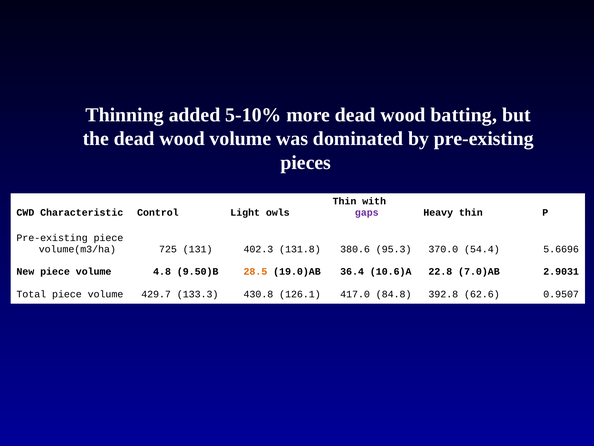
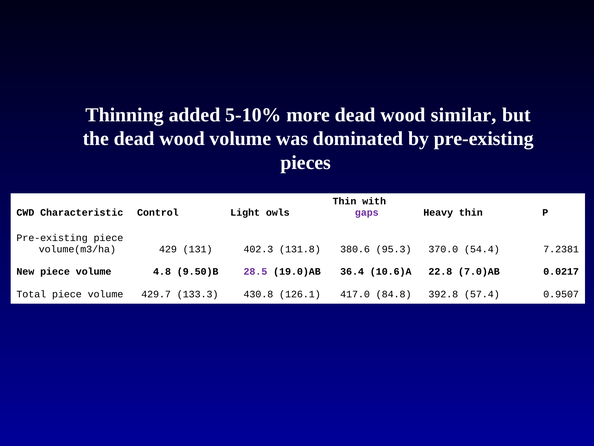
batting: batting -> similar (464, 115)
725: 725 -> 429 (168, 249)
5.6696: 5.6696 -> 7.2381 (561, 249)
28.5 colour: orange -> purple (255, 271)
2.9031: 2.9031 -> 0.0217 (561, 271)
62.6: 62.6 -> 57.4 (482, 294)
